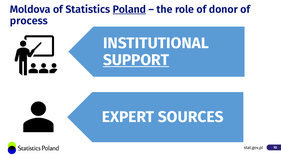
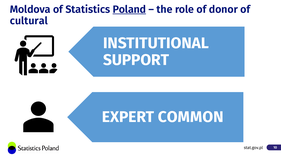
process: process -> cultural (29, 21)
SUPPORT underline: present -> none (136, 60)
SOURCES: SOURCES -> COMMON (191, 117)
